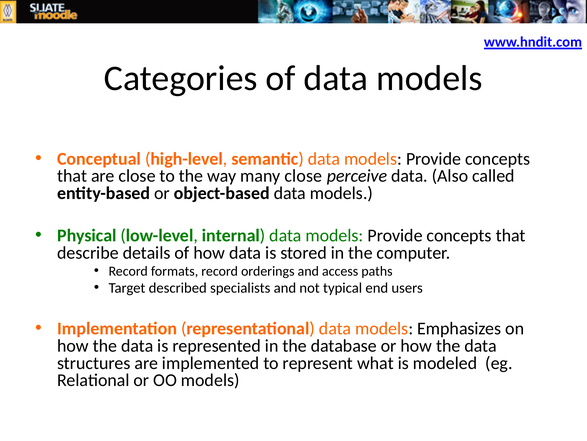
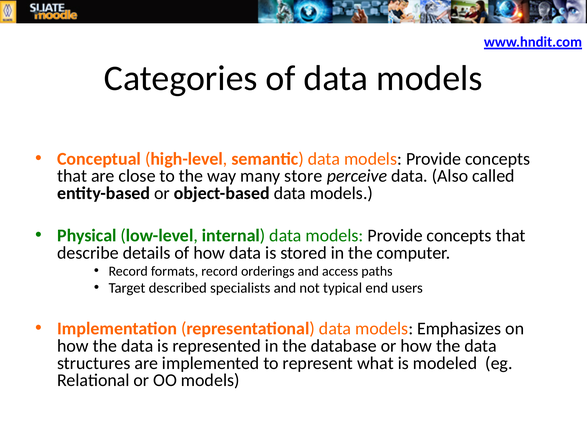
many close: close -> store (303, 176)
